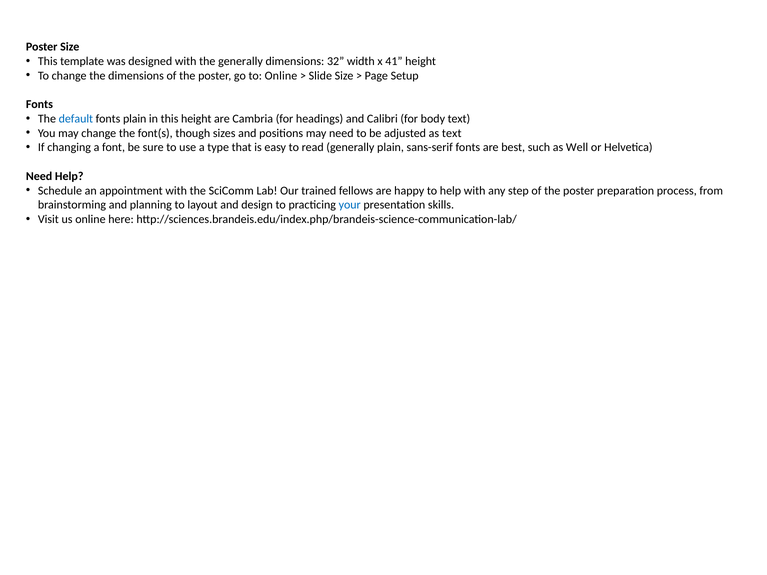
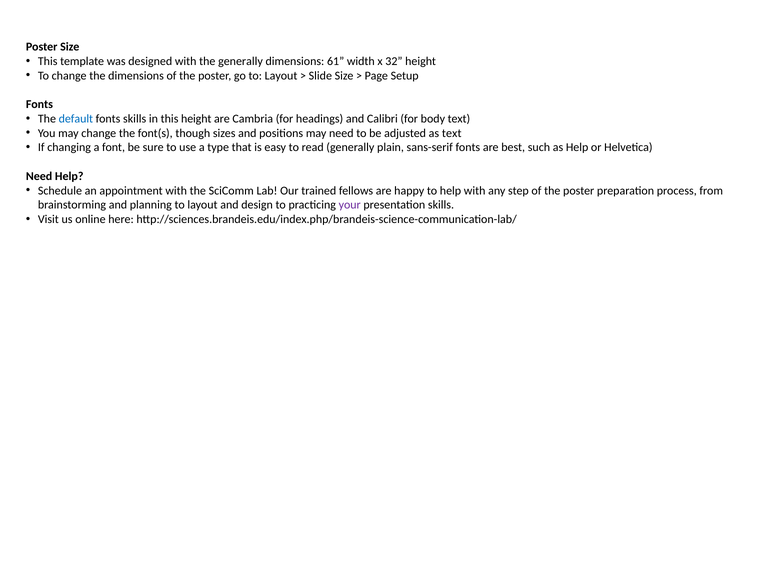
32: 32 -> 61 (336, 61)
41: 41 -> 32 (394, 61)
go to Online: Online -> Layout (281, 76)
fonts plain: plain -> skills (135, 119)
as Well: Well -> Help (577, 148)
your colour: blue -> purple (350, 205)
